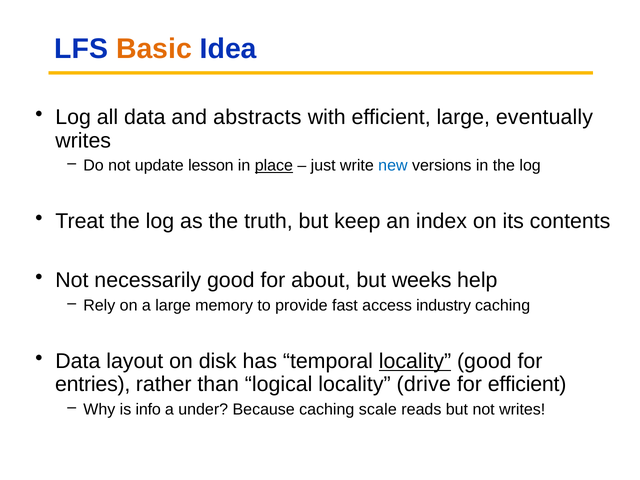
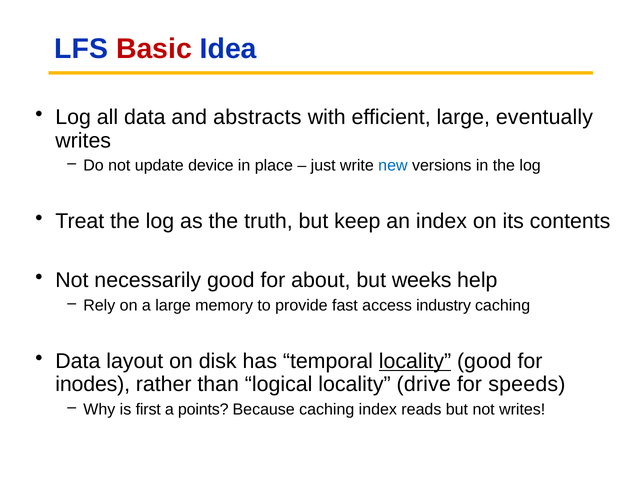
Basic colour: orange -> red (154, 49)
lesson: lesson -> device (211, 165)
place underline: present -> none (274, 165)
entries: entries -> inodes (93, 384)
for efficient: efficient -> speeds (527, 384)
info: info -> first (148, 409)
under: under -> points (203, 409)
caching scale: scale -> index (378, 409)
